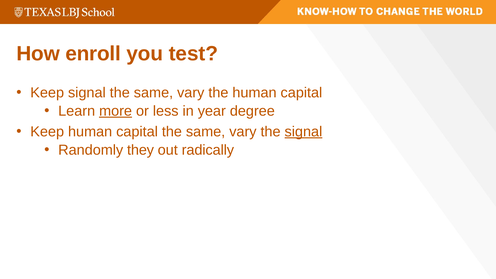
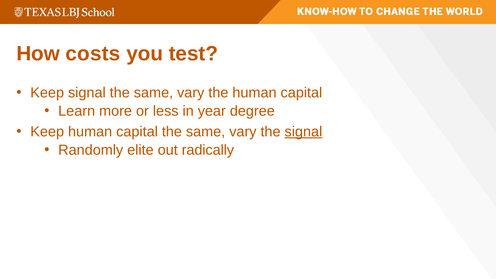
enroll: enroll -> costs (93, 54)
more underline: present -> none (116, 111)
they: they -> elite (140, 150)
